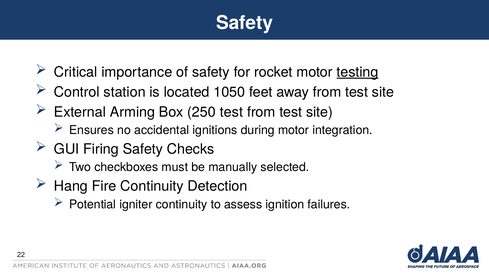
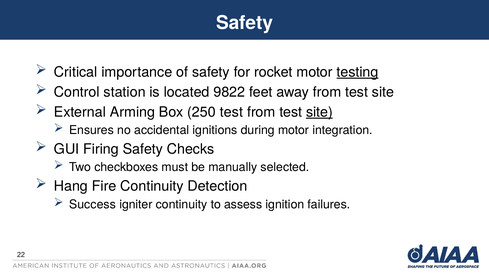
1050: 1050 -> 9822 (229, 92)
site underline: none -> present (319, 112)
Potential: Potential -> Success (93, 204)
